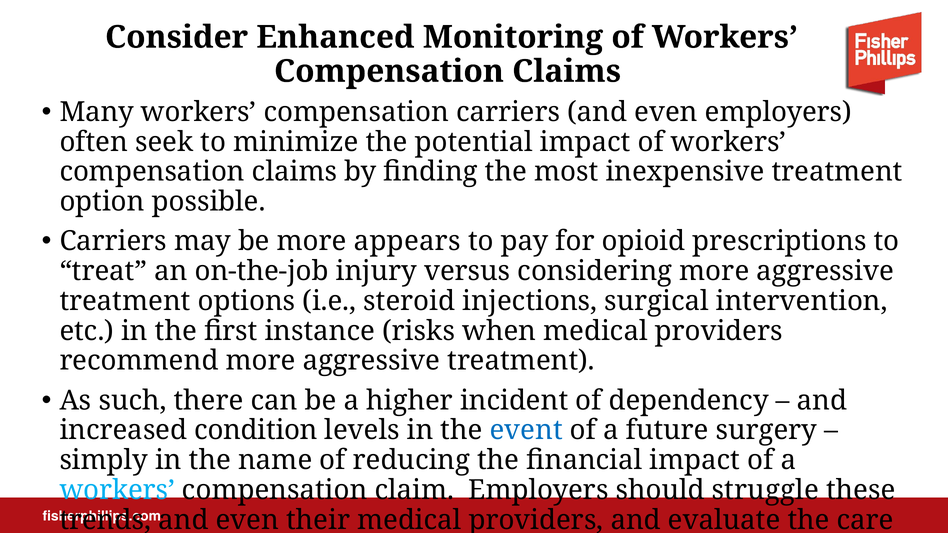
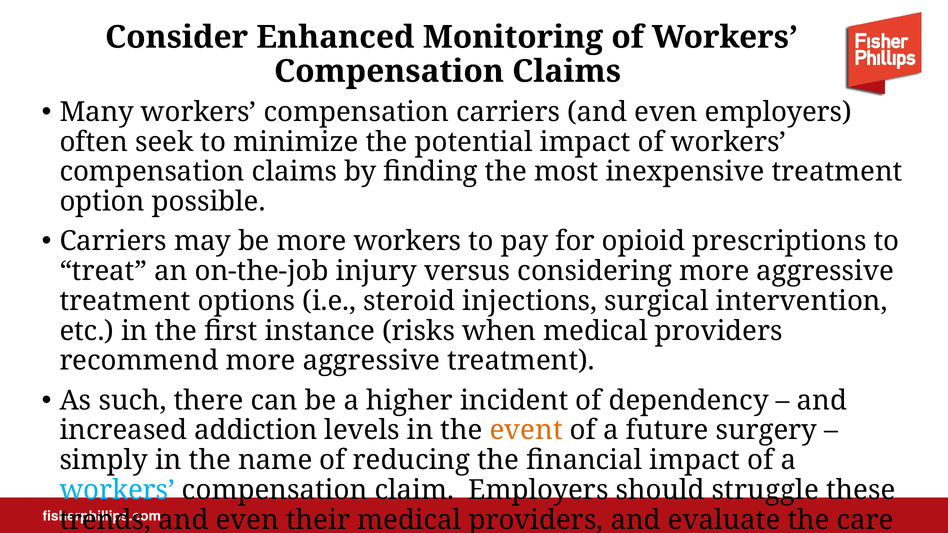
more appears: appears -> workers (408, 241)
condition: condition -> addiction (256, 431)
event colour: blue -> orange (526, 431)
